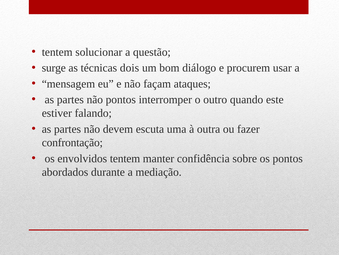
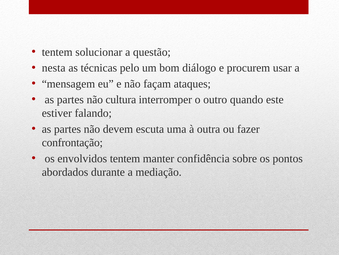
surge: surge -> nesta (54, 68)
dois: dois -> pelo (130, 68)
não pontos: pontos -> cultura (121, 99)
